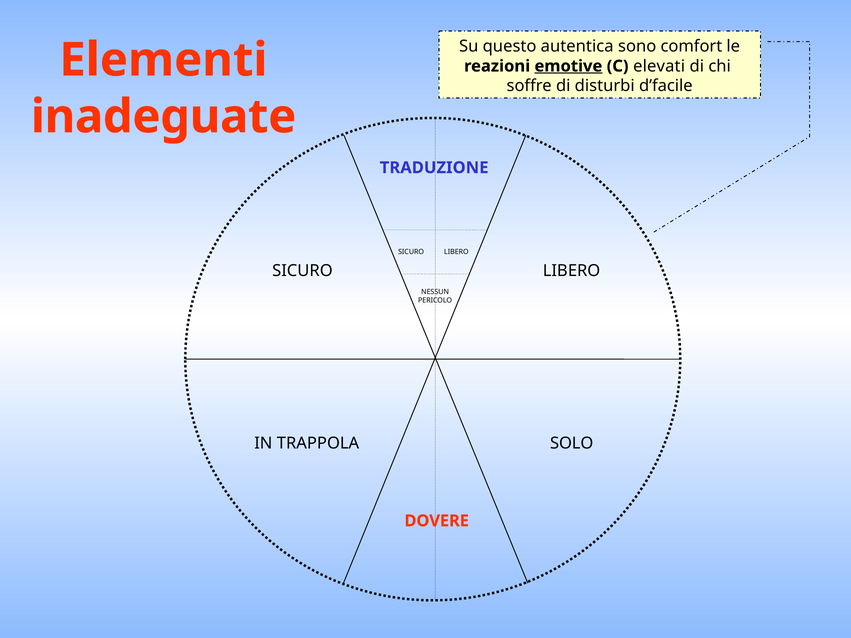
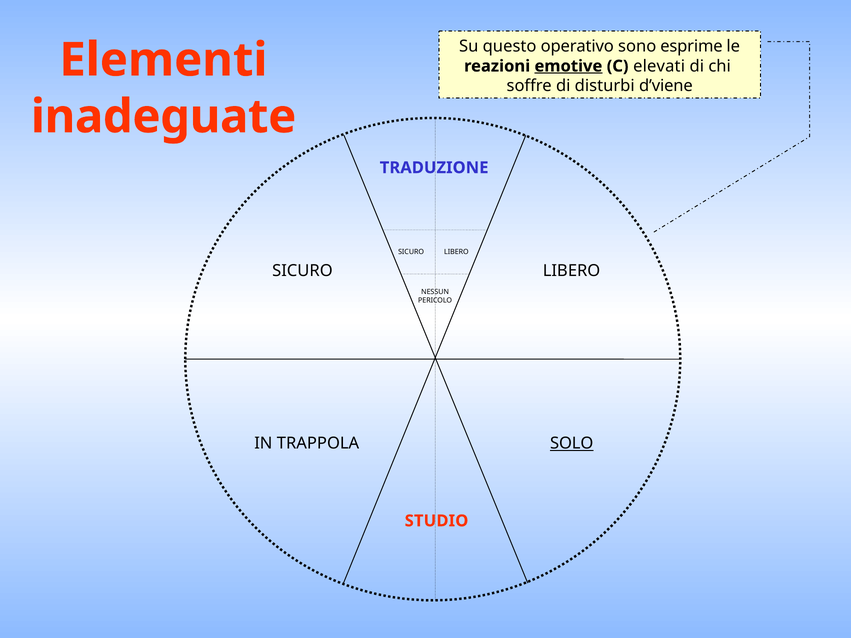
autentica: autentica -> operativo (577, 46)
comfort: comfort -> esprime (691, 46)
d’facile: d’facile -> d’viene (666, 86)
SOLO underline: none -> present (572, 443)
DOVERE: DOVERE -> STUDIO (437, 521)
